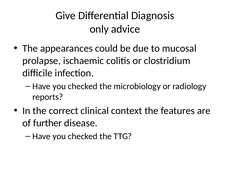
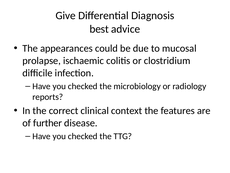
only: only -> best (99, 29)
